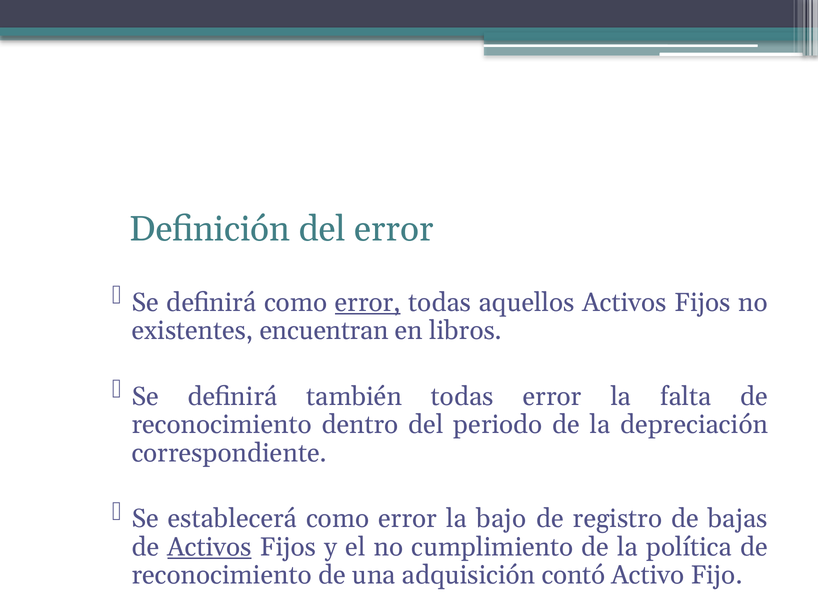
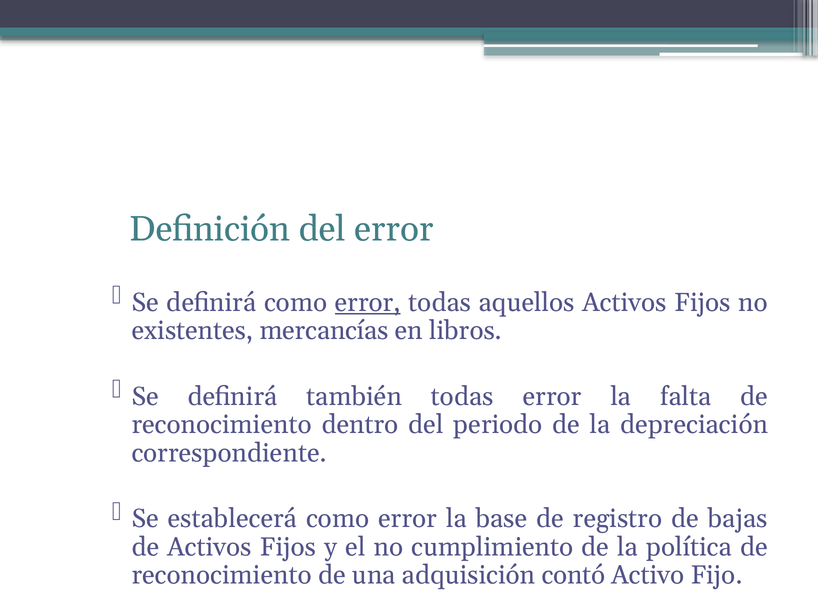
encuentran: encuentran -> mercancías (324, 331)
bajo: bajo -> base (501, 518)
Activos underline: present -> none (209, 547)
